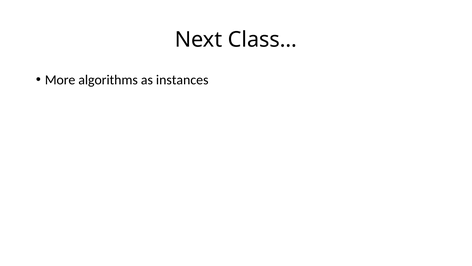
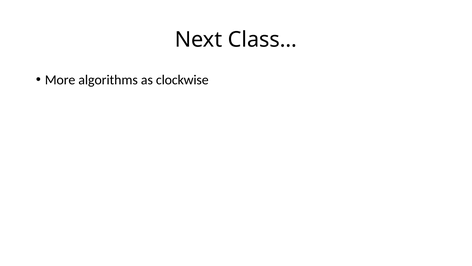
instances: instances -> clockwise (182, 80)
